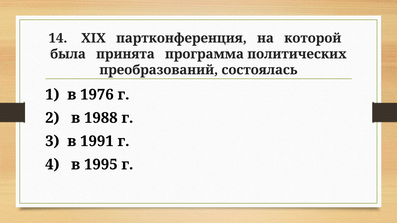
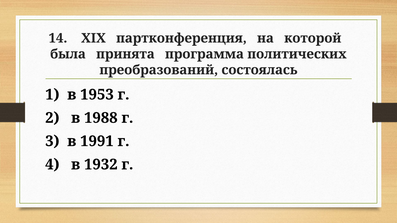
1976: 1976 -> 1953 (97, 95)
1995: 1995 -> 1932 (101, 165)
